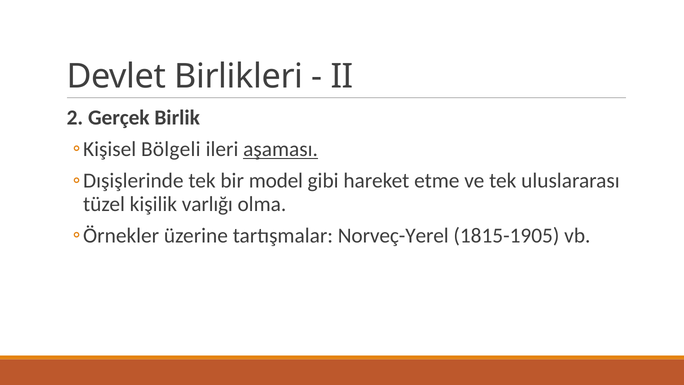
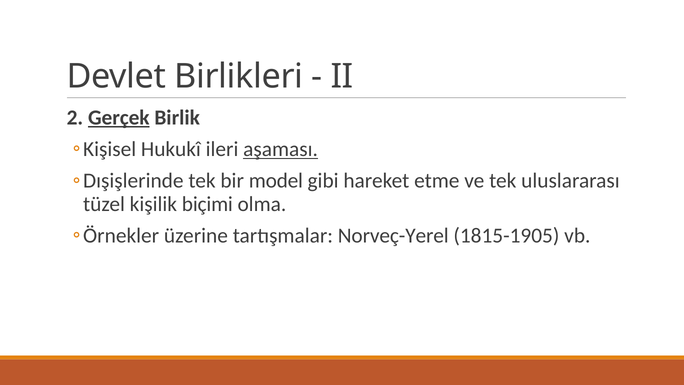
Gerçek underline: none -> present (119, 118)
Bölgeli: Bölgeli -> Hukukî (171, 149)
varlığı: varlığı -> biçimi (207, 204)
